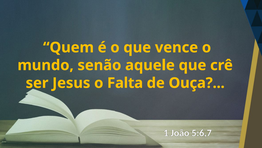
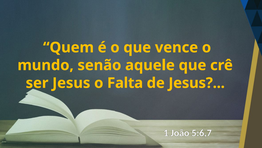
de Ouça: Ouça -> Jesus (197, 83)
